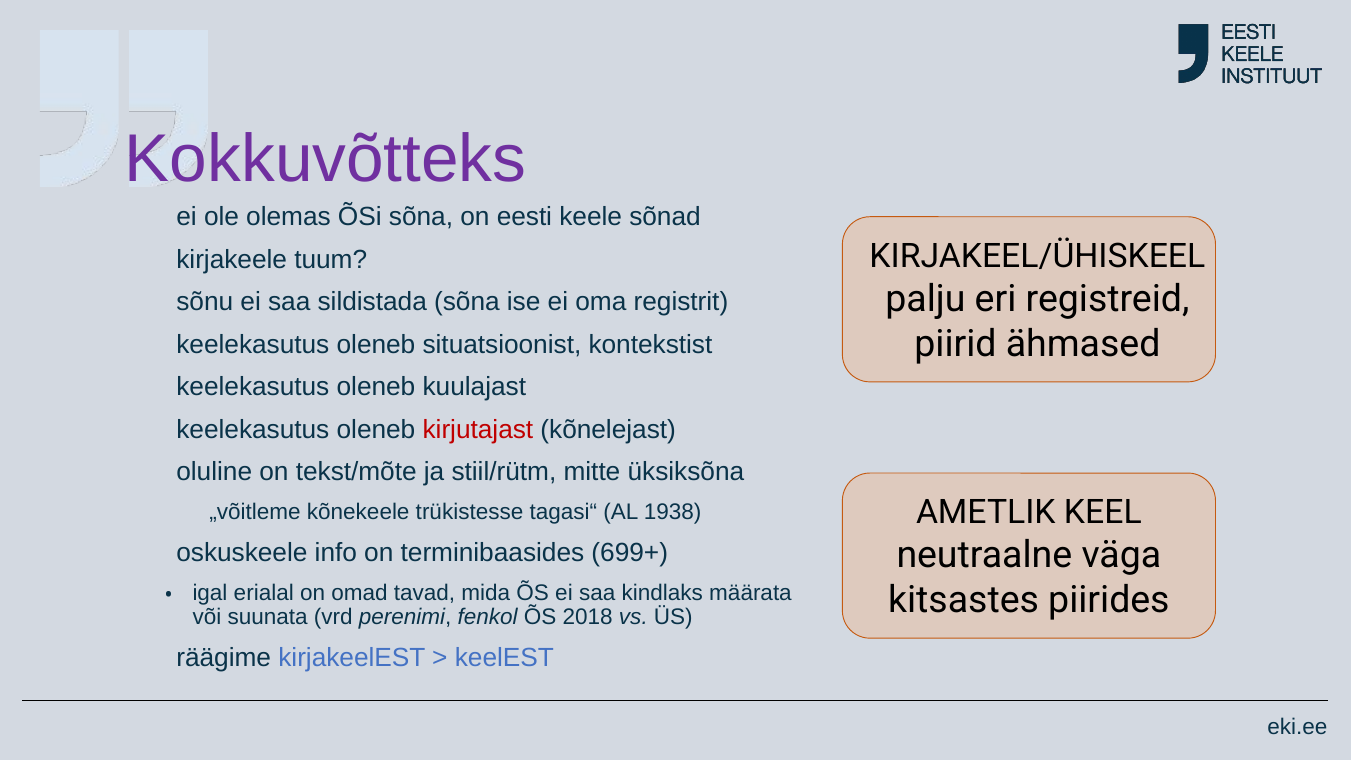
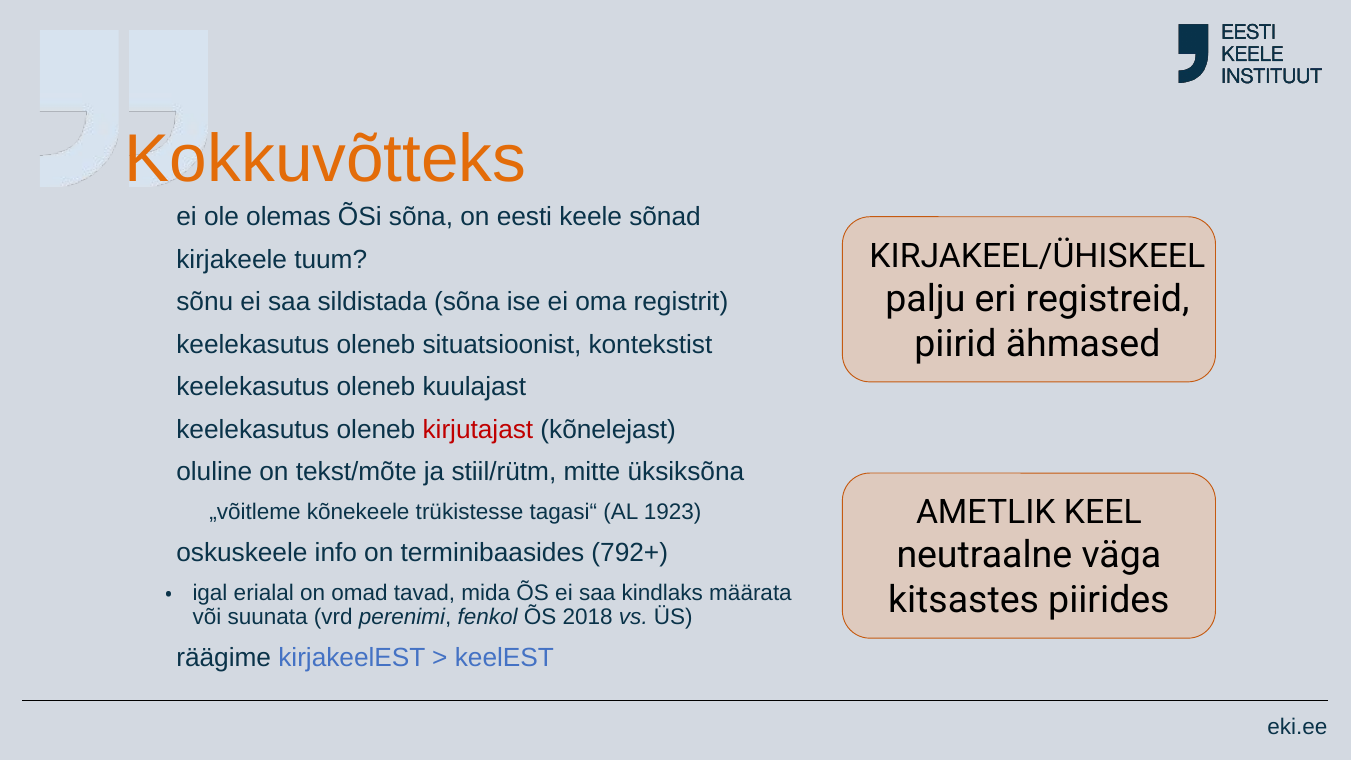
Kokkuvõtteks colour: purple -> orange (326, 160)
1938: 1938 -> 1923 (673, 512)
699+: 699+ -> 792+ (630, 553)
